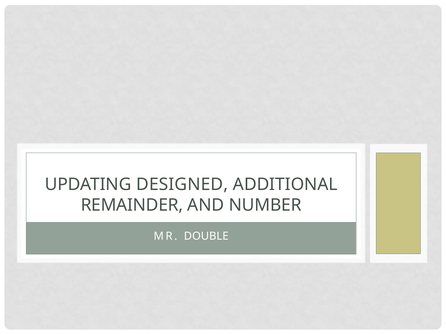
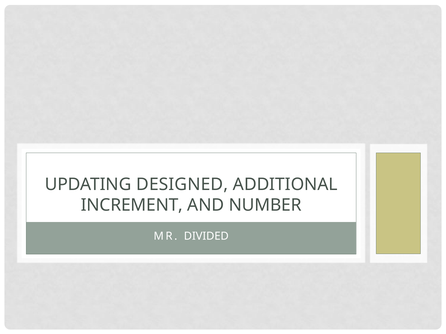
REMAINDER: REMAINDER -> INCREMENT (132, 205)
DOUBLE: DOUBLE -> DIVIDED (206, 236)
